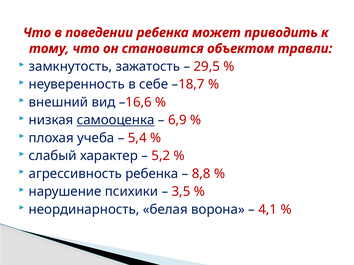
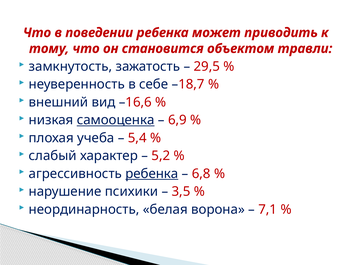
ребенка underline: none -> present (152, 174)
8,8: 8,8 -> 6,8 (201, 174)
4,1: 4,1 -> 7,1 (268, 210)
